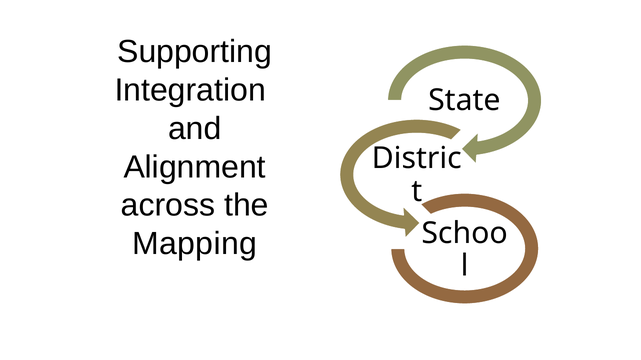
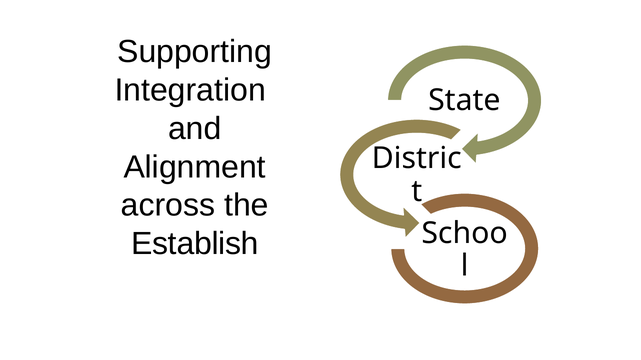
Mapping: Mapping -> Establish (195, 244)
